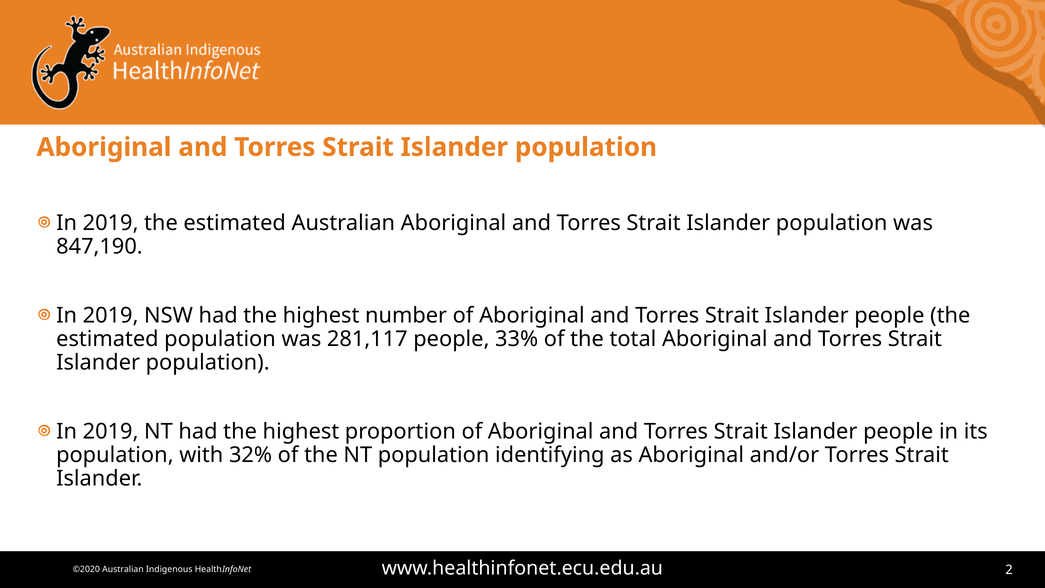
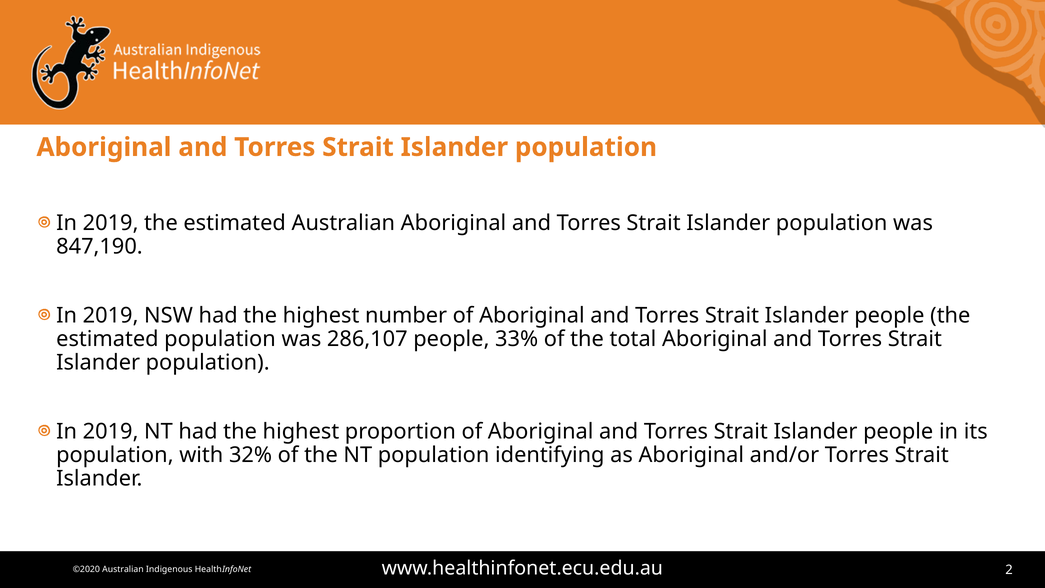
281,117: 281,117 -> 286,107 (367, 339)
